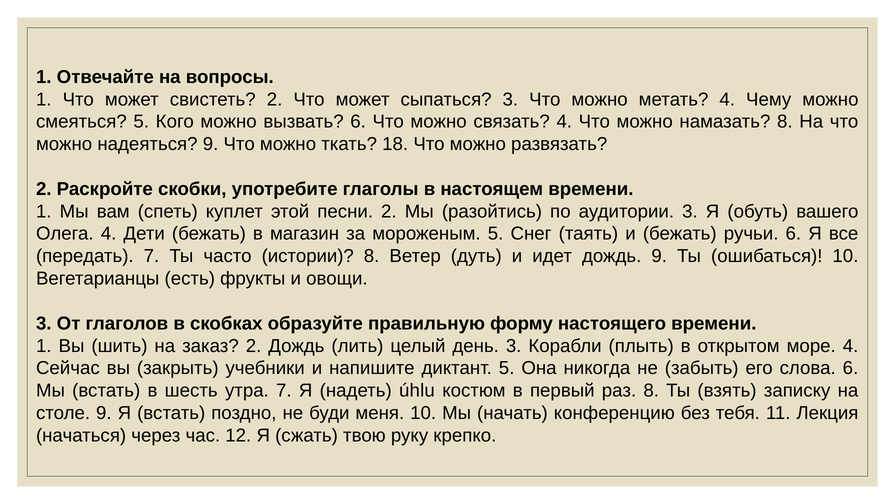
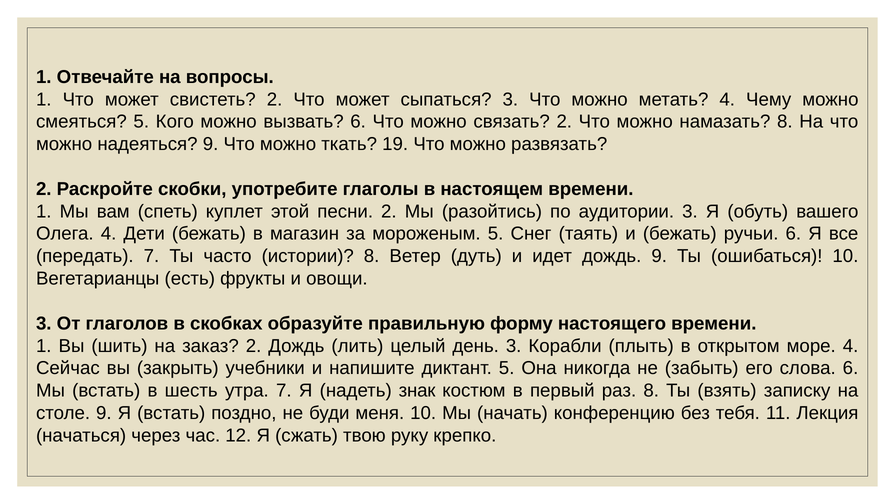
связать 4: 4 -> 2 (564, 122)
18: 18 -> 19 (395, 144)
úhlu: úhlu -> знак (417, 390)
